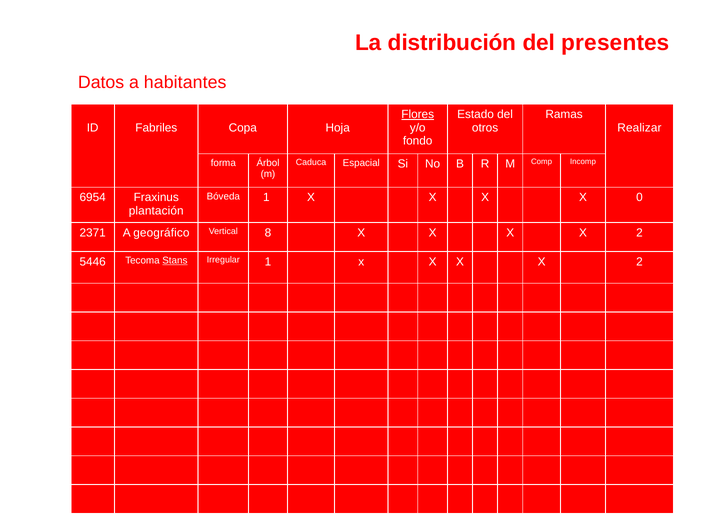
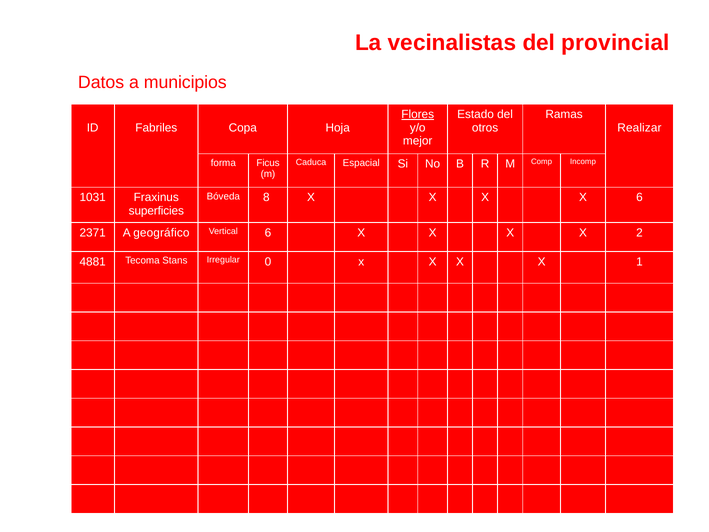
distribución: distribución -> vecinalistas (452, 43)
presentes: presentes -> provincial (615, 43)
habitantes: habitantes -> municipios (185, 83)
fondo: fondo -> mejor (418, 141)
Árbol: Árbol -> Ficus (268, 163)
Bóveda 1: 1 -> 8 (266, 197)
X 0: 0 -> 6 (640, 197)
6954: 6954 -> 1031 (93, 197)
plantación: plantación -> superficies (156, 211)
Vertical 8: 8 -> 6 (268, 233)
5446: 5446 -> 4881 (93, 262)
Stans underline: present -> none (175, 260)
Irregular 1: 1 -> 0 (268, 262)
2: 2 -> 1 (640, 262)
